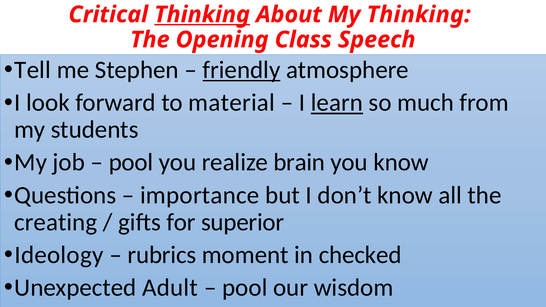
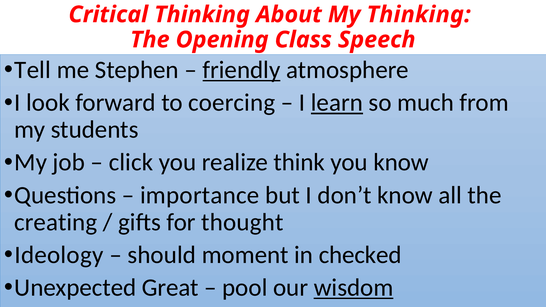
Thinking underline: present -> none (202, 15)
material: material -> coercing (232, 103)
pool: pool -> click (131, 162)
brain: brain -> think (299, 162)
superior: superior -> thought (242, 222)
rubrics: rubrics -> should (162, 255)
Adult: Adult -> Great (170, 288)
wisdom underline: none -> present (354, 288)
